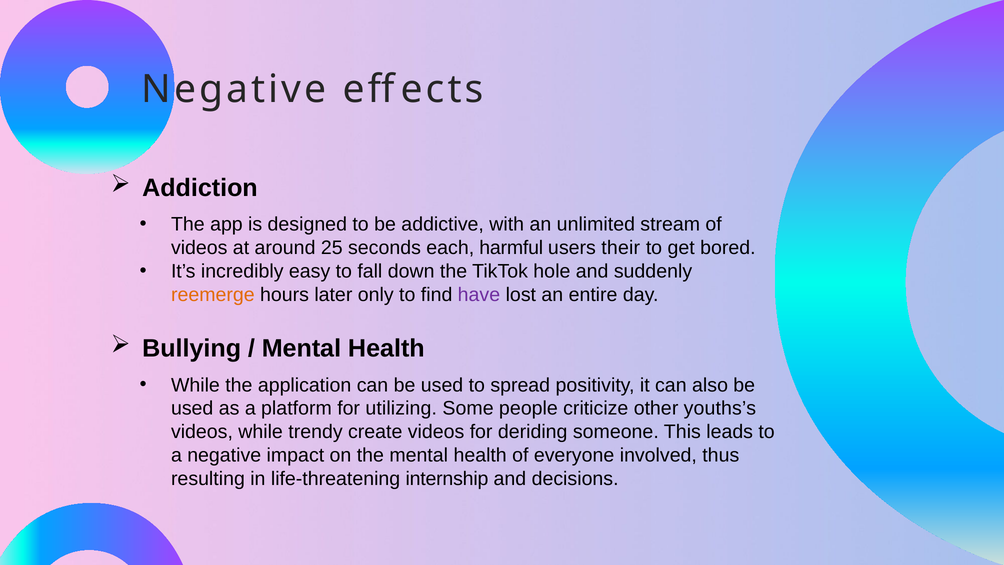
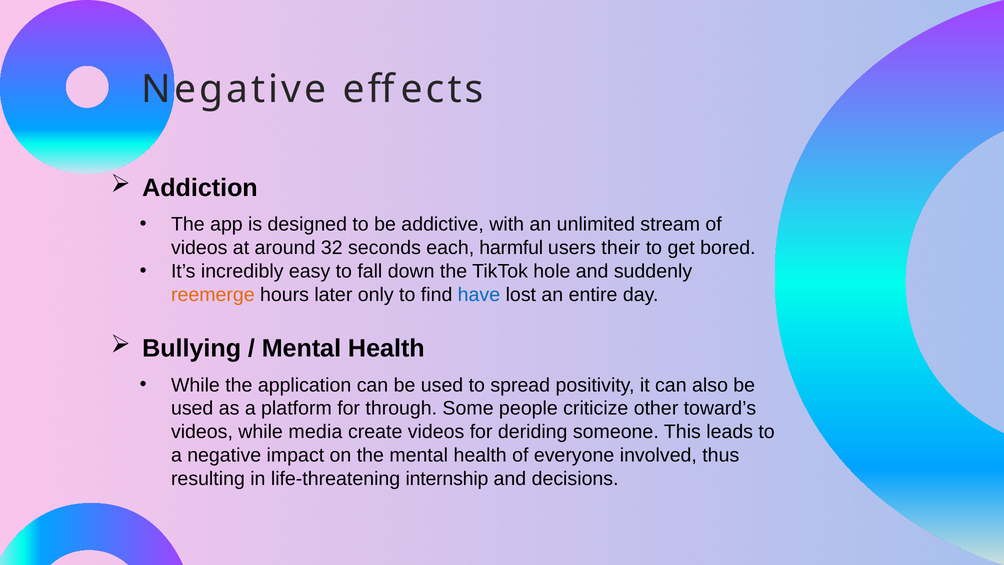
25: 25 -> 32 (332, 248)
have colour: purple -> blue (479, 295)
utilizing: utilizing -> through (401, 408)
youths’s: youths’s -> toward’s (720, 408)
trendy: trendy -> media (315, 432)
